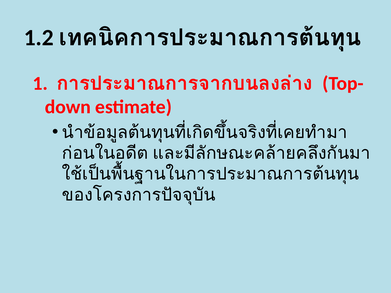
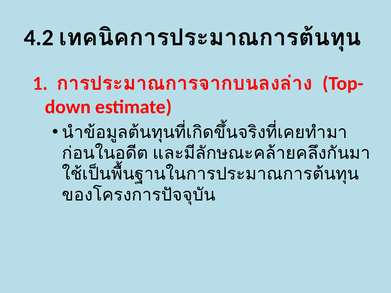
1.2: 1.2 -> 4.2 (39, 38)
